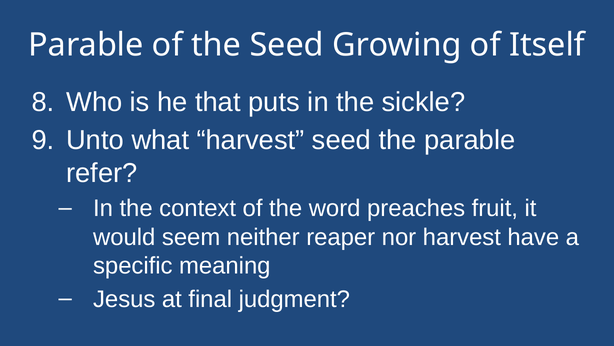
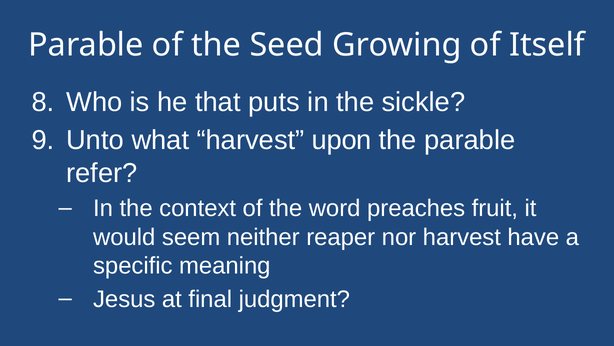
harvest seed: seed -> upon (342, 140)
